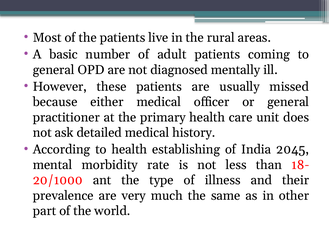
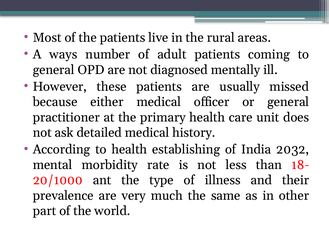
basic: basic -> ways (63, 54)
2045: 2045 -> 2032 (293, 149)
